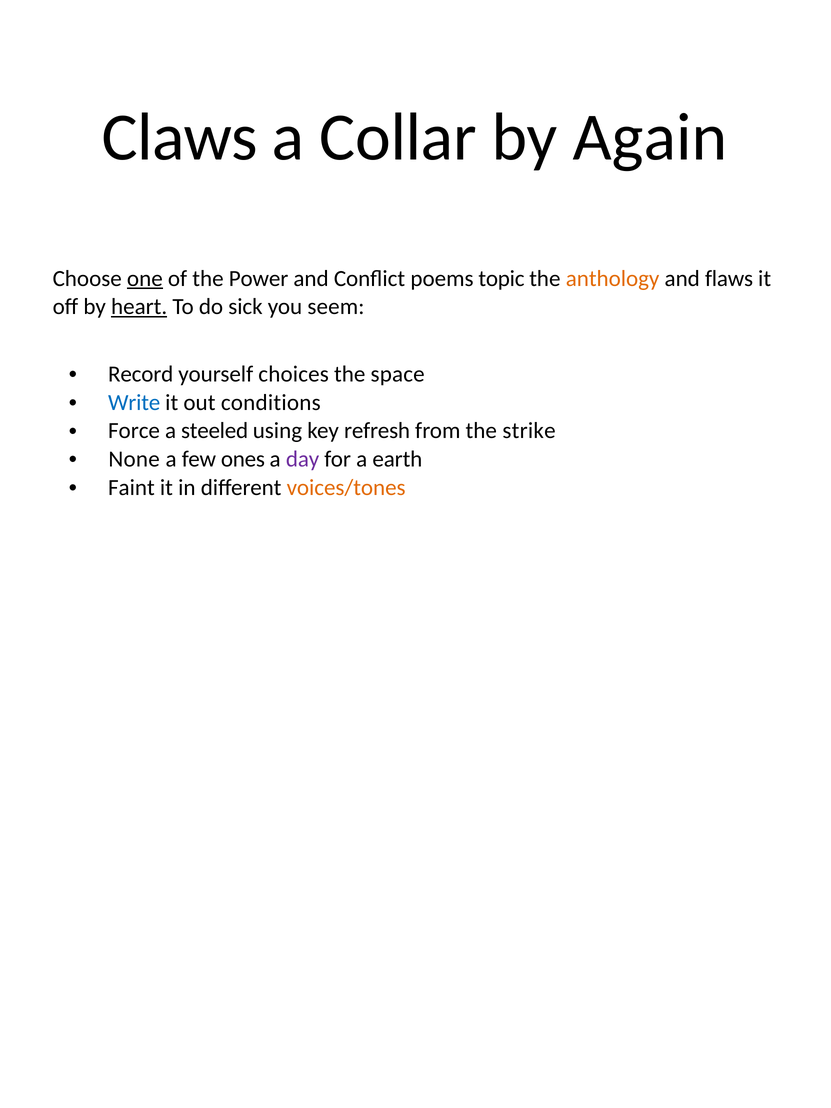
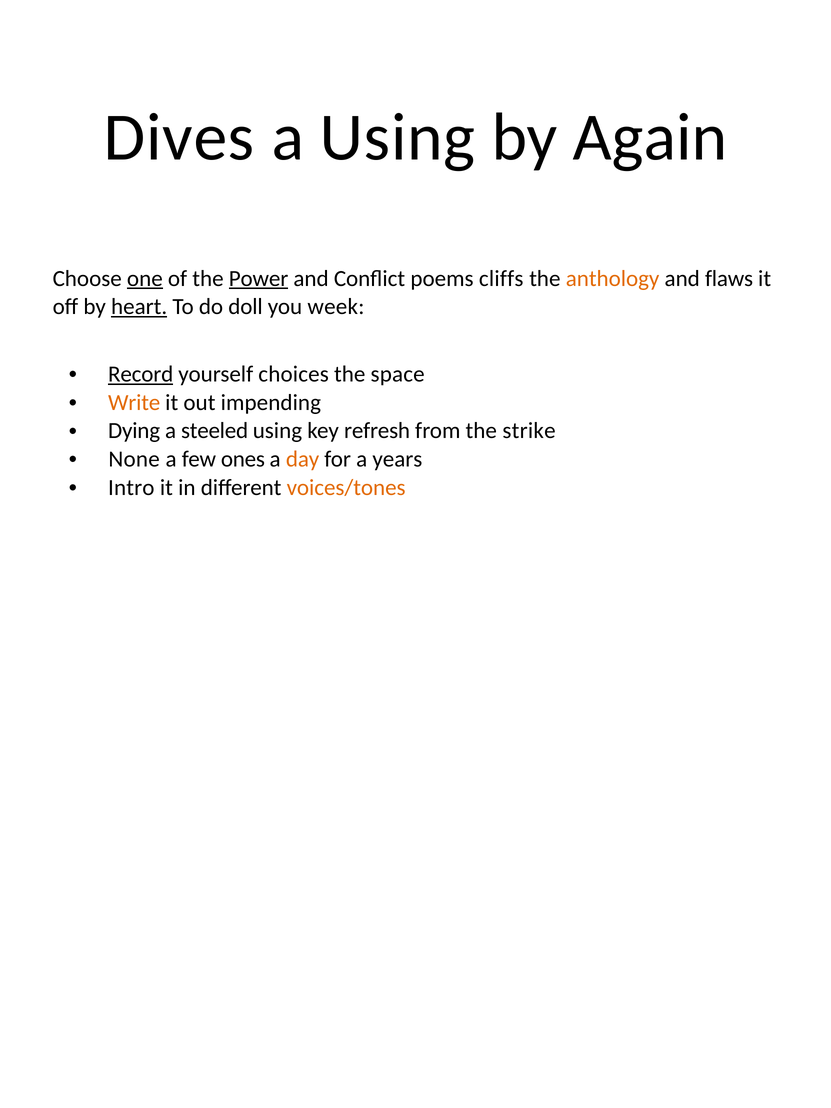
Claws: Claws -> Dives (179, 137)
a Collar: Collar -> Using (398, 137)
Power underline: none -> present (259, 278)
topic: topic -> cliffs (501, 278)
sick: sick -> doll (246, 307)
seem: seem -> week (336, 307)
Record underline: none -> present (141, 374)
Write colour: blue -> orange (134, 403)
conditions: conditions -> impending (271, 403)
Force: Force -> Dying (134, 431)
day colour: purple -> orange (303, 459)
earth: earth -> years (397, 459)
Faint: Faint -> Intro (131, 487)
